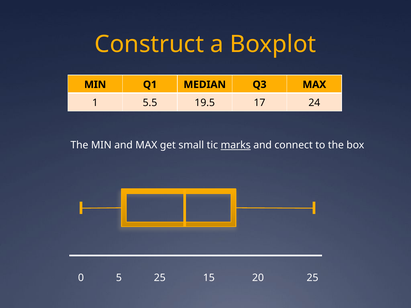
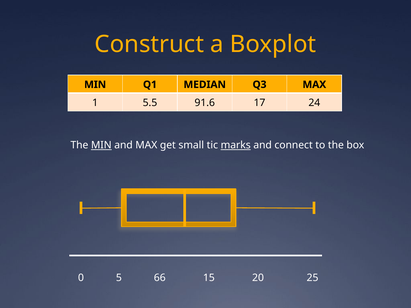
19.5: 19.5 -> 91.6 (205, 103)
MIN underline: none -> present (101, 145)
5 25: 25 -> 66 (160, 278)
